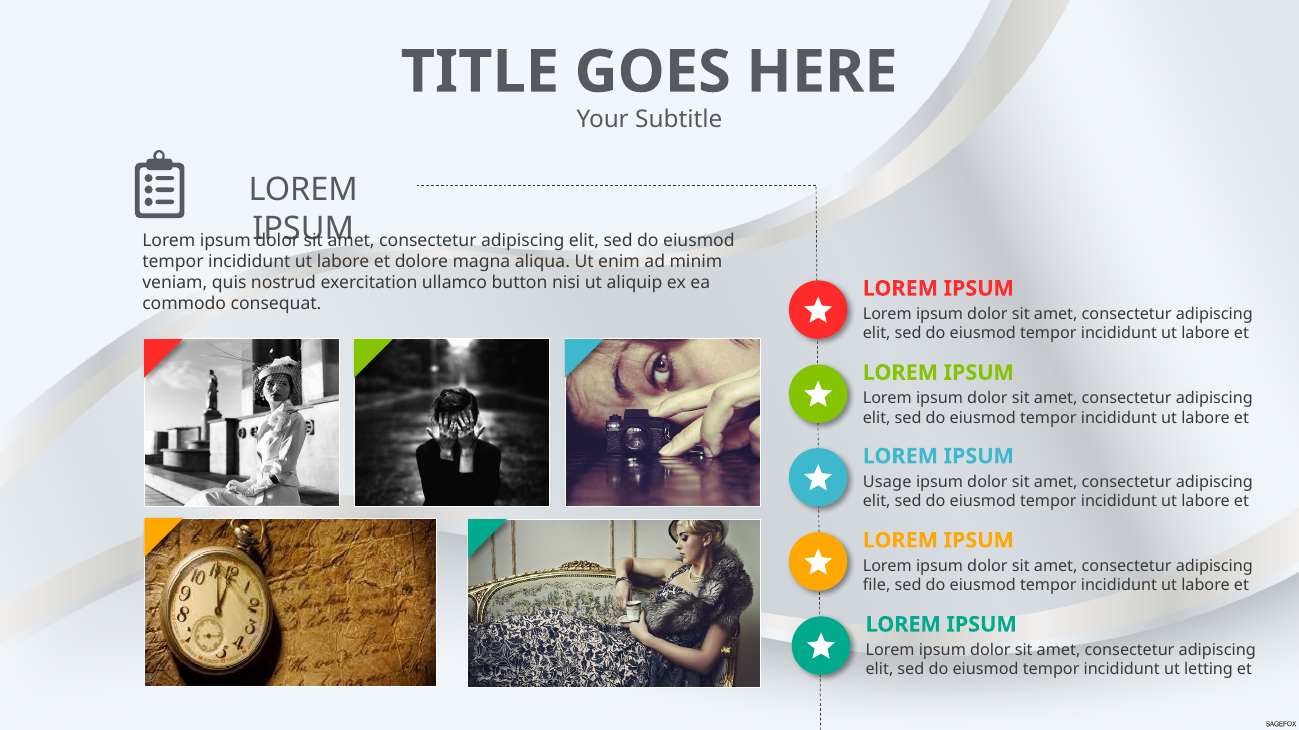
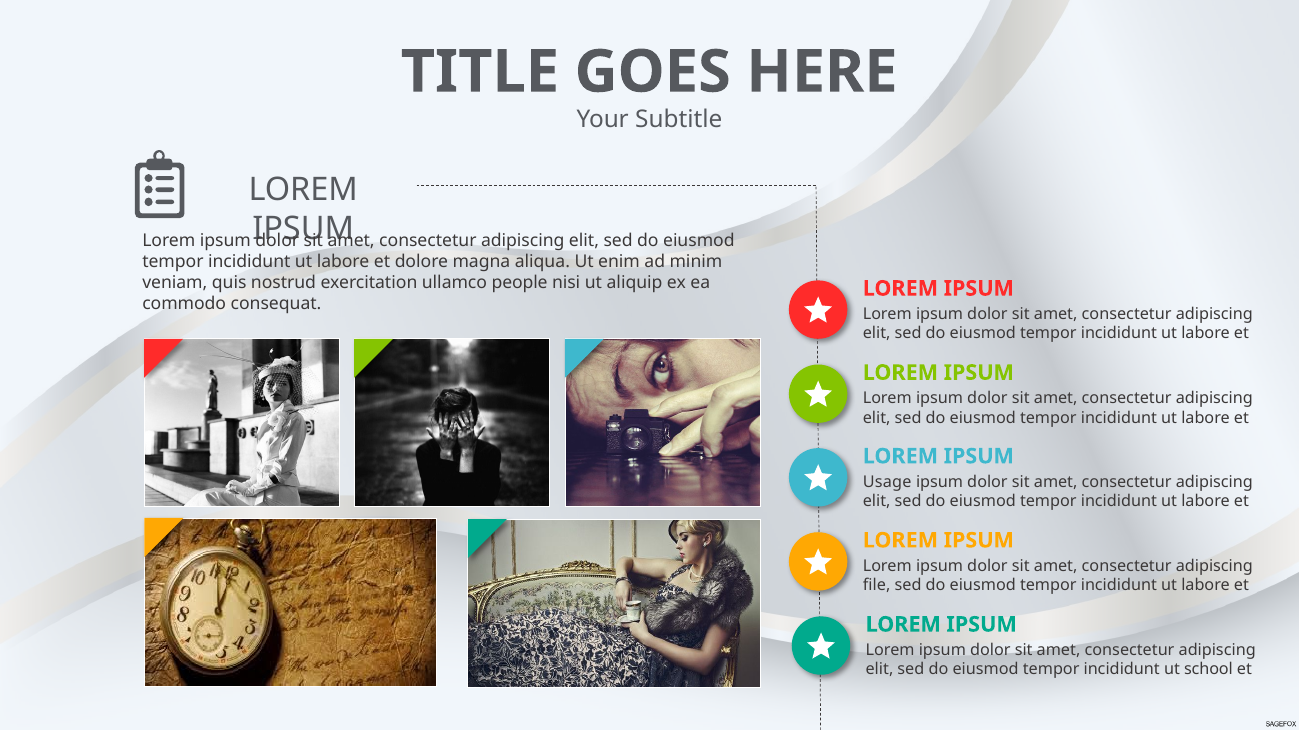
button: button -> people (520, 283)
letting: letting -> school (1208, 670)
